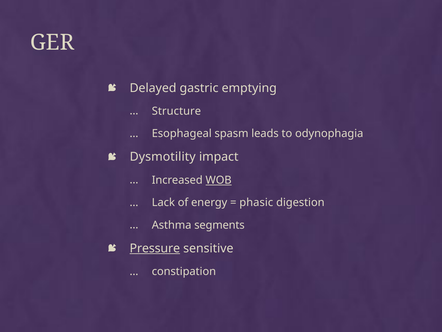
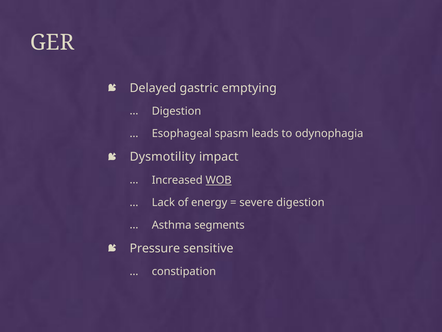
Structure: Structure -> Digestion (176, 111)
phasic: phasic -> severe (256, 202)
Pressure underline: present -> none (155, 248)
